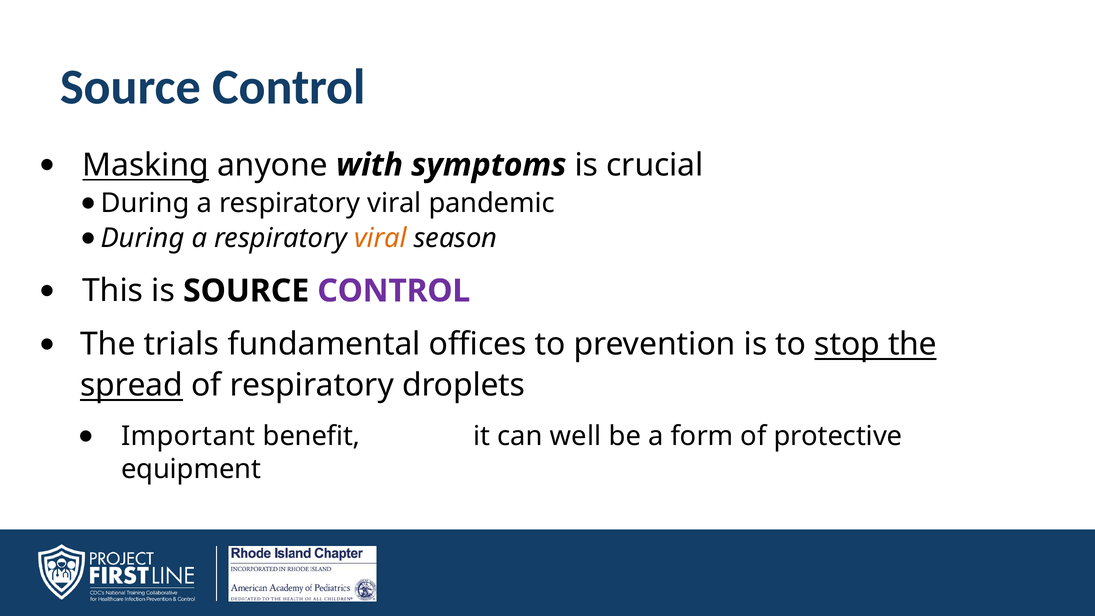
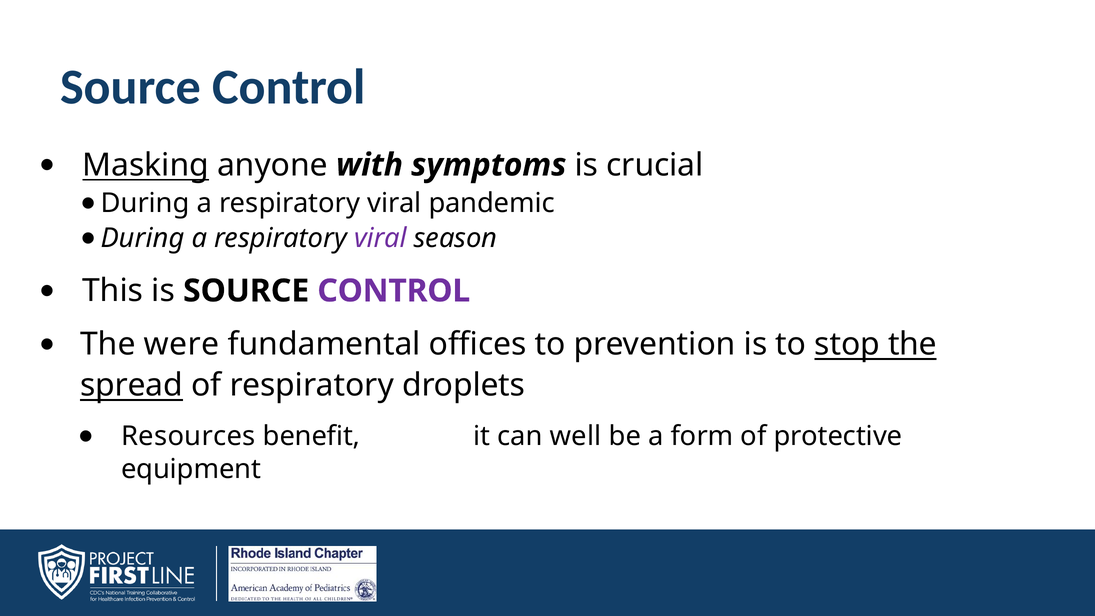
viral colour: orange -> purple (380, 238)
trials: trials -> were (181, 344)
Important: Important -> Resources (188, 436)
